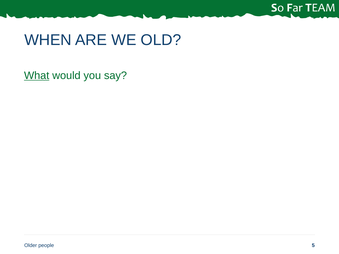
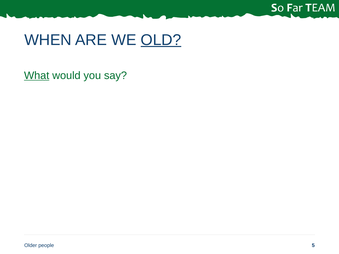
OLD underline: none -> present (161, 40)
